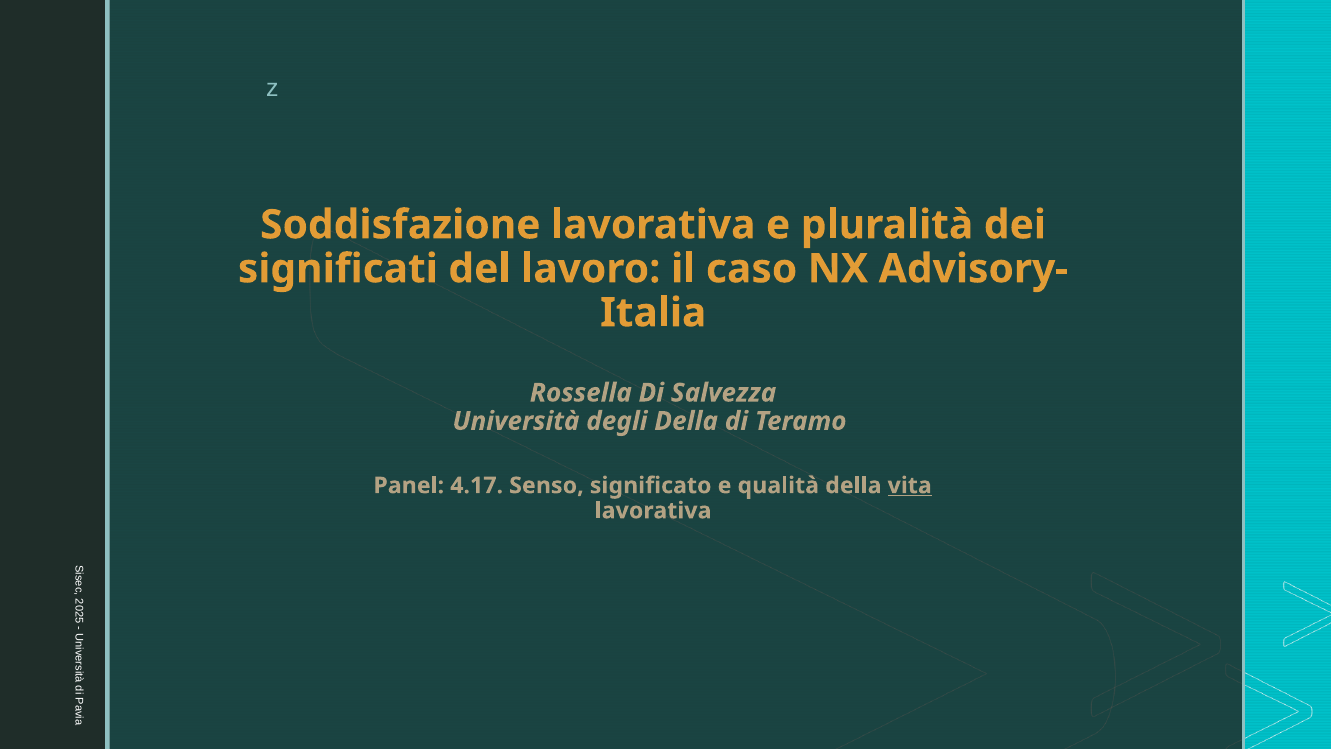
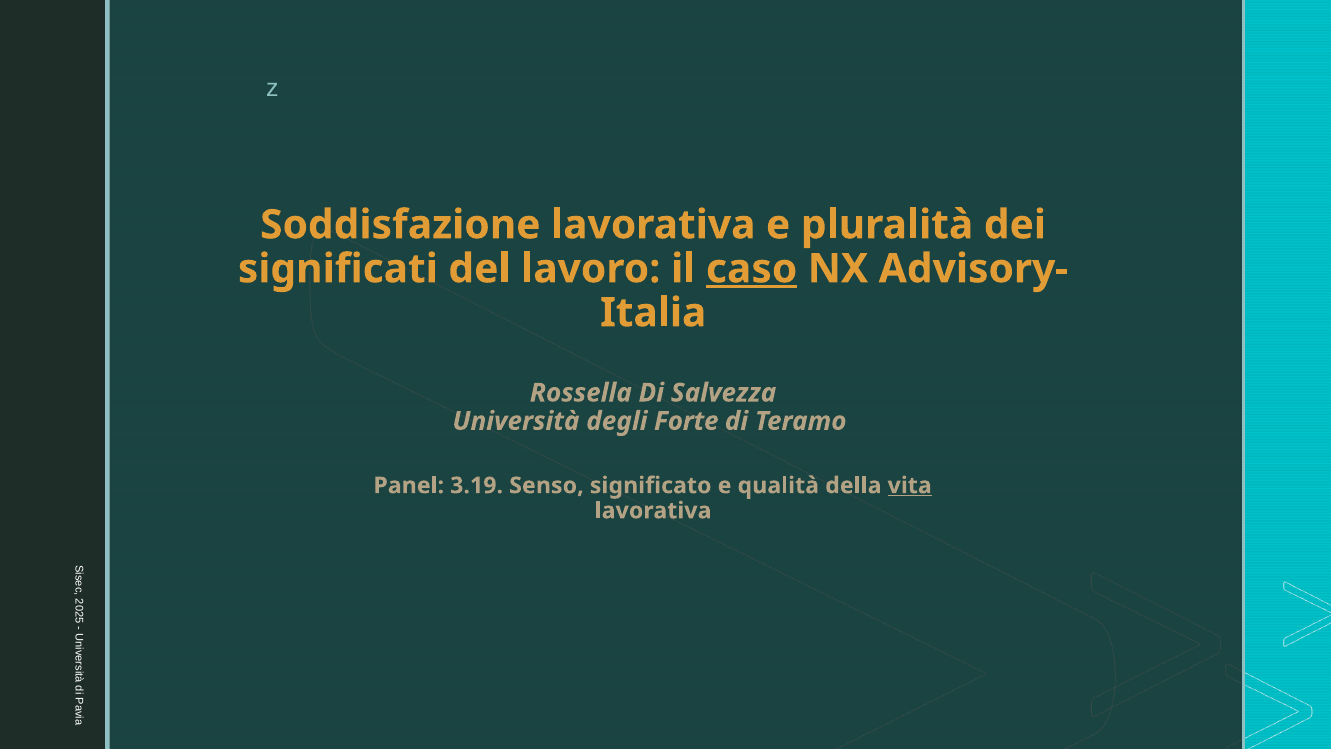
caso underline: none -> present (752, 269)
degli Della: Della -> Forte (686, 421)
4.17: 4.17 -> 3.19 (477, 485)
